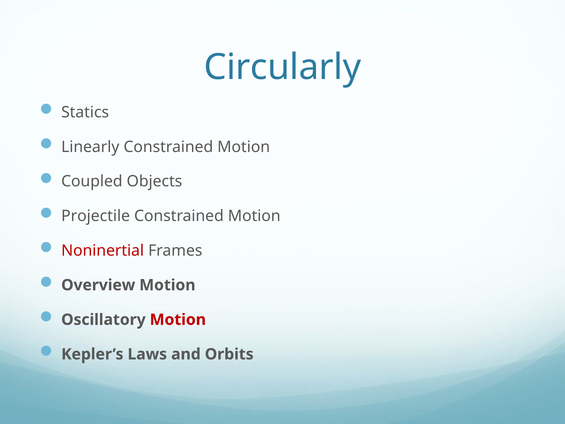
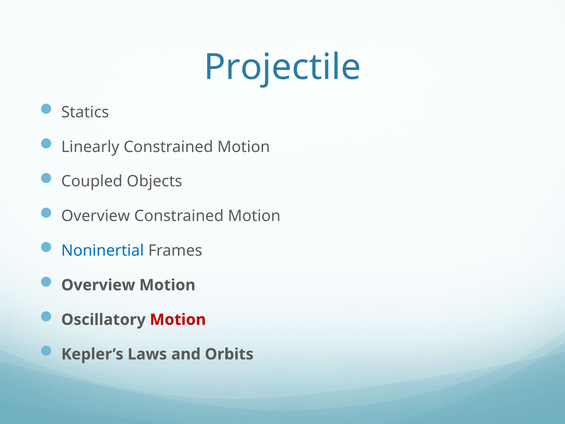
Circularly: Circularly -> Projectile (282, 67)
Projectile: Projectile -> Overview (96, 216)
Noninertial colour: red -> blue (103, 250)
